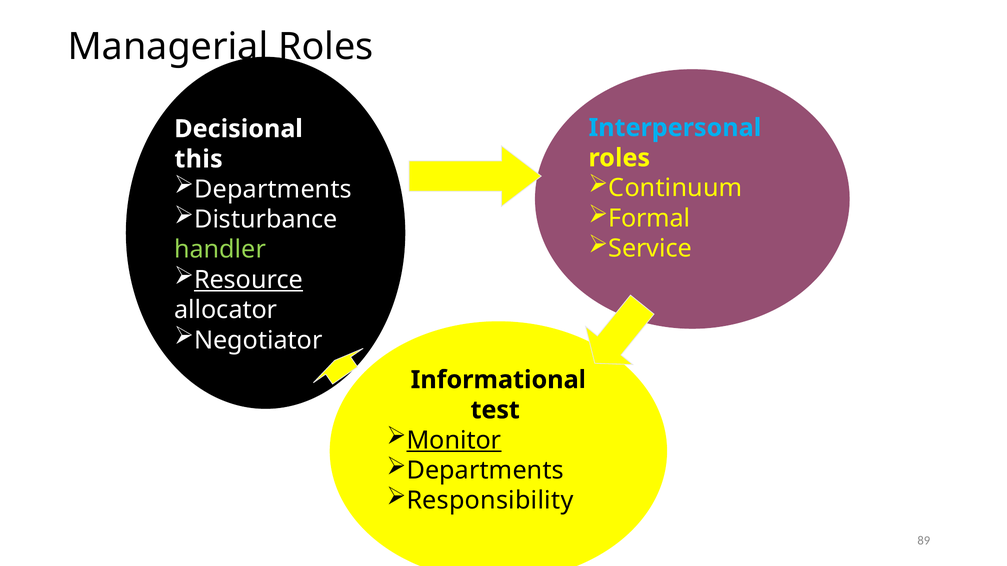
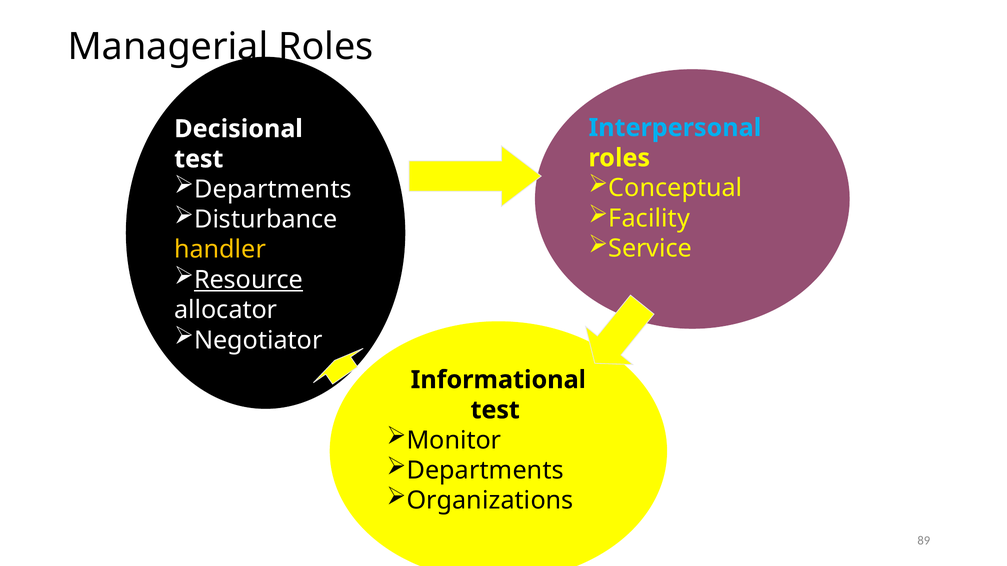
this: this -> test (199, 159)
Continuum: Continuum -> Conceptual (675, 188)
Formal: Formal -> Facility (649, 219)
handler colour: light green -> yellow (220, 250)
Monitor underline: present -> none (454, 441)
Responsibility: Responsibility -> Organizations (490, 501)
